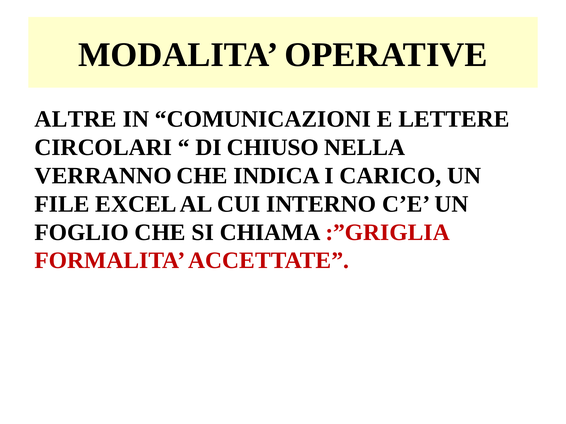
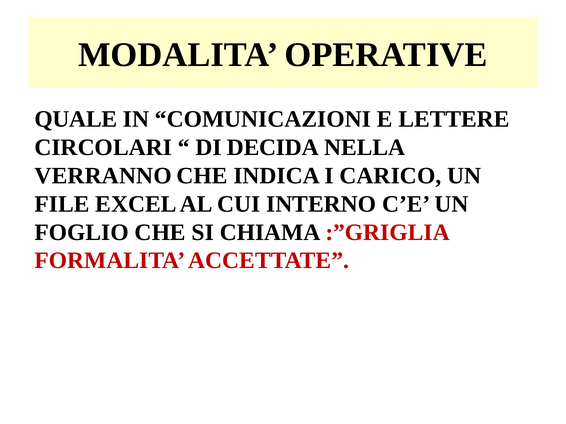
ALTRE: ALTRE -> QUALE (76, 119)
CHIUSO: CHIUSO -> DECIDA (273, 148)
